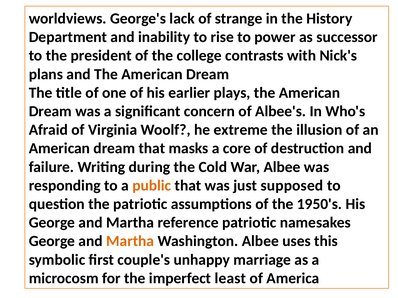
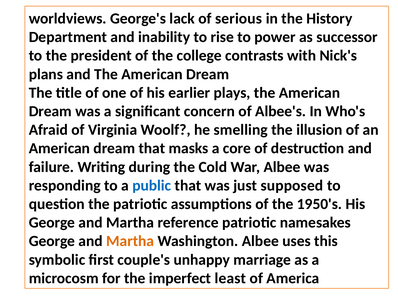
strange: strange -> serious (239, 19)
extreme: extreme -> smelling (241, 130)
public colour: orange -> blue (152, 186)
